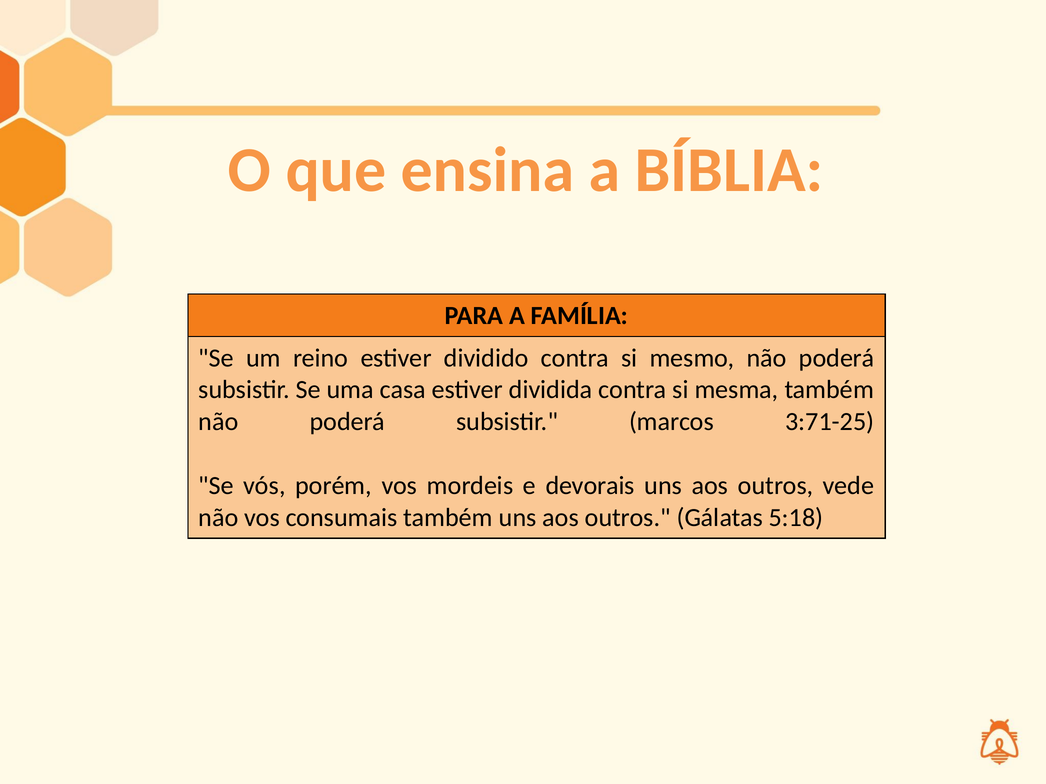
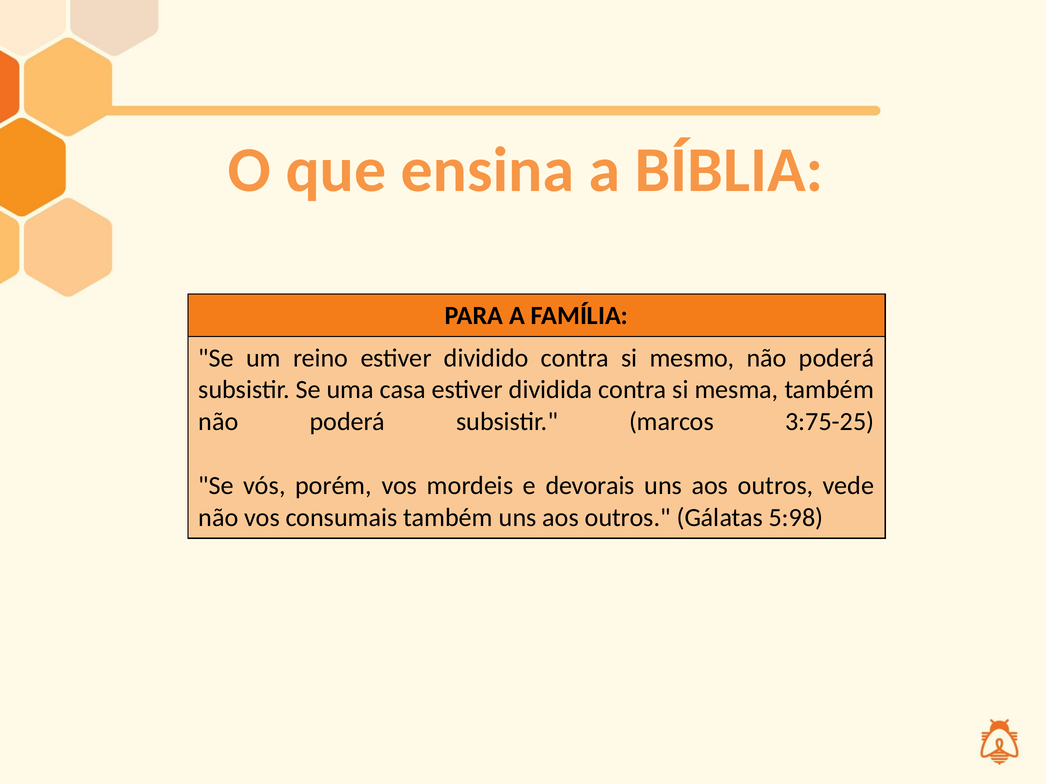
3:71-25: 3:71-25 -> 3:75-25 (830, 422)
5:18: 5:18 -> 5:98 (796, 518)
